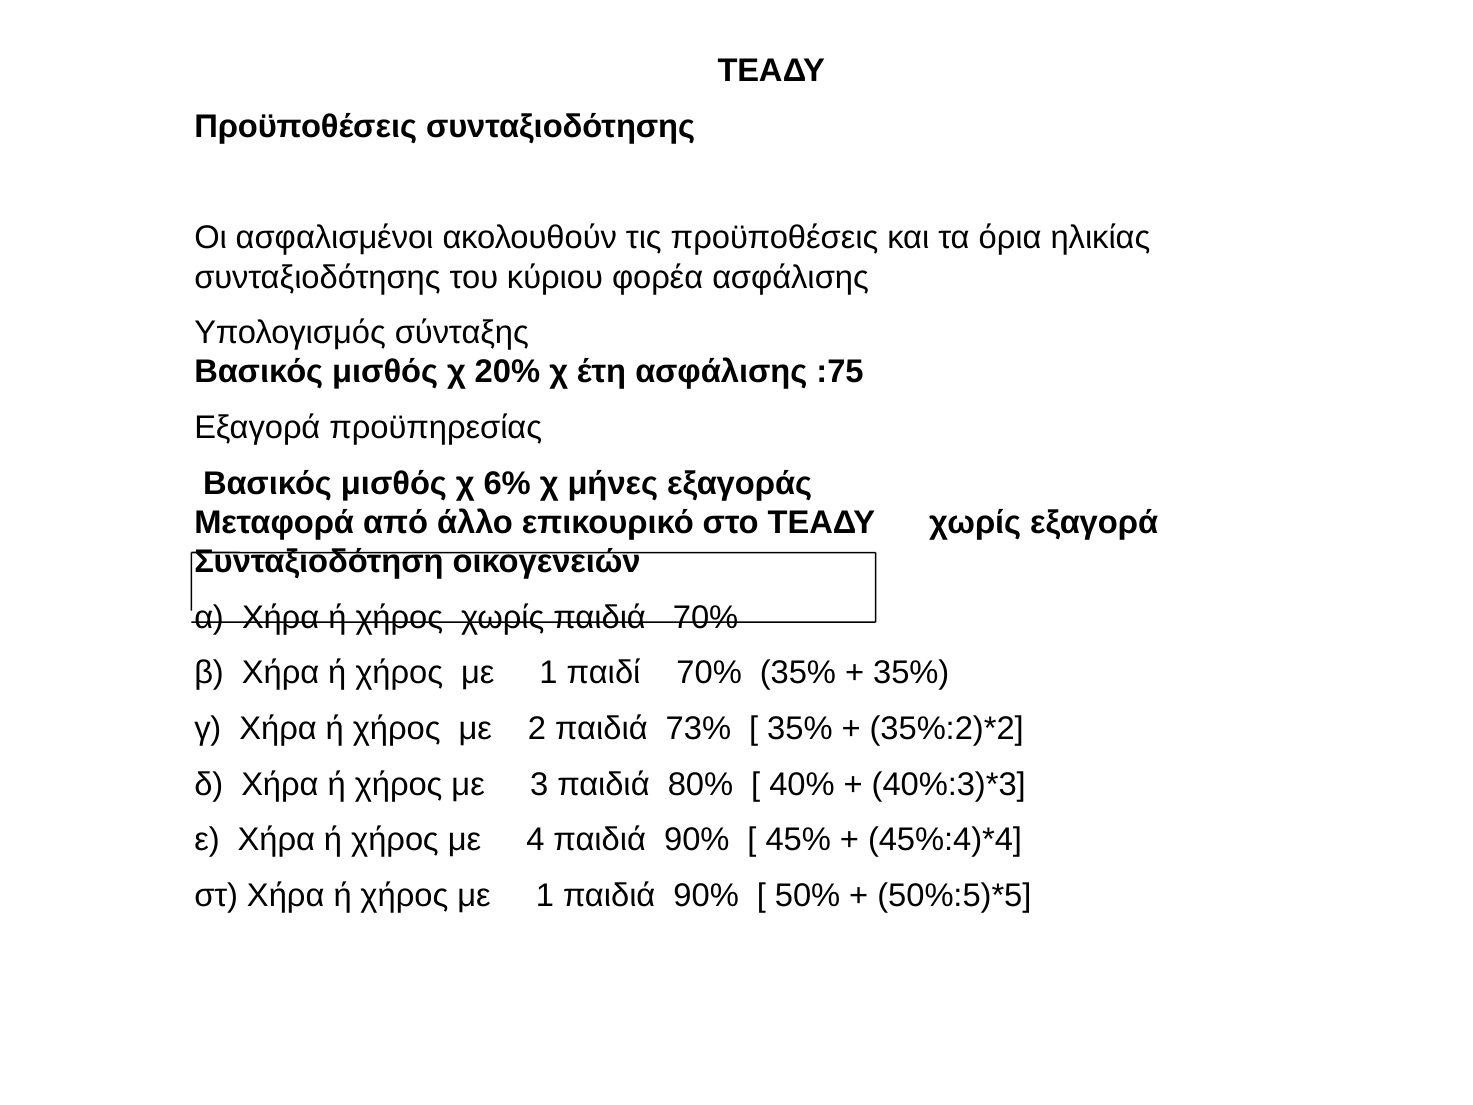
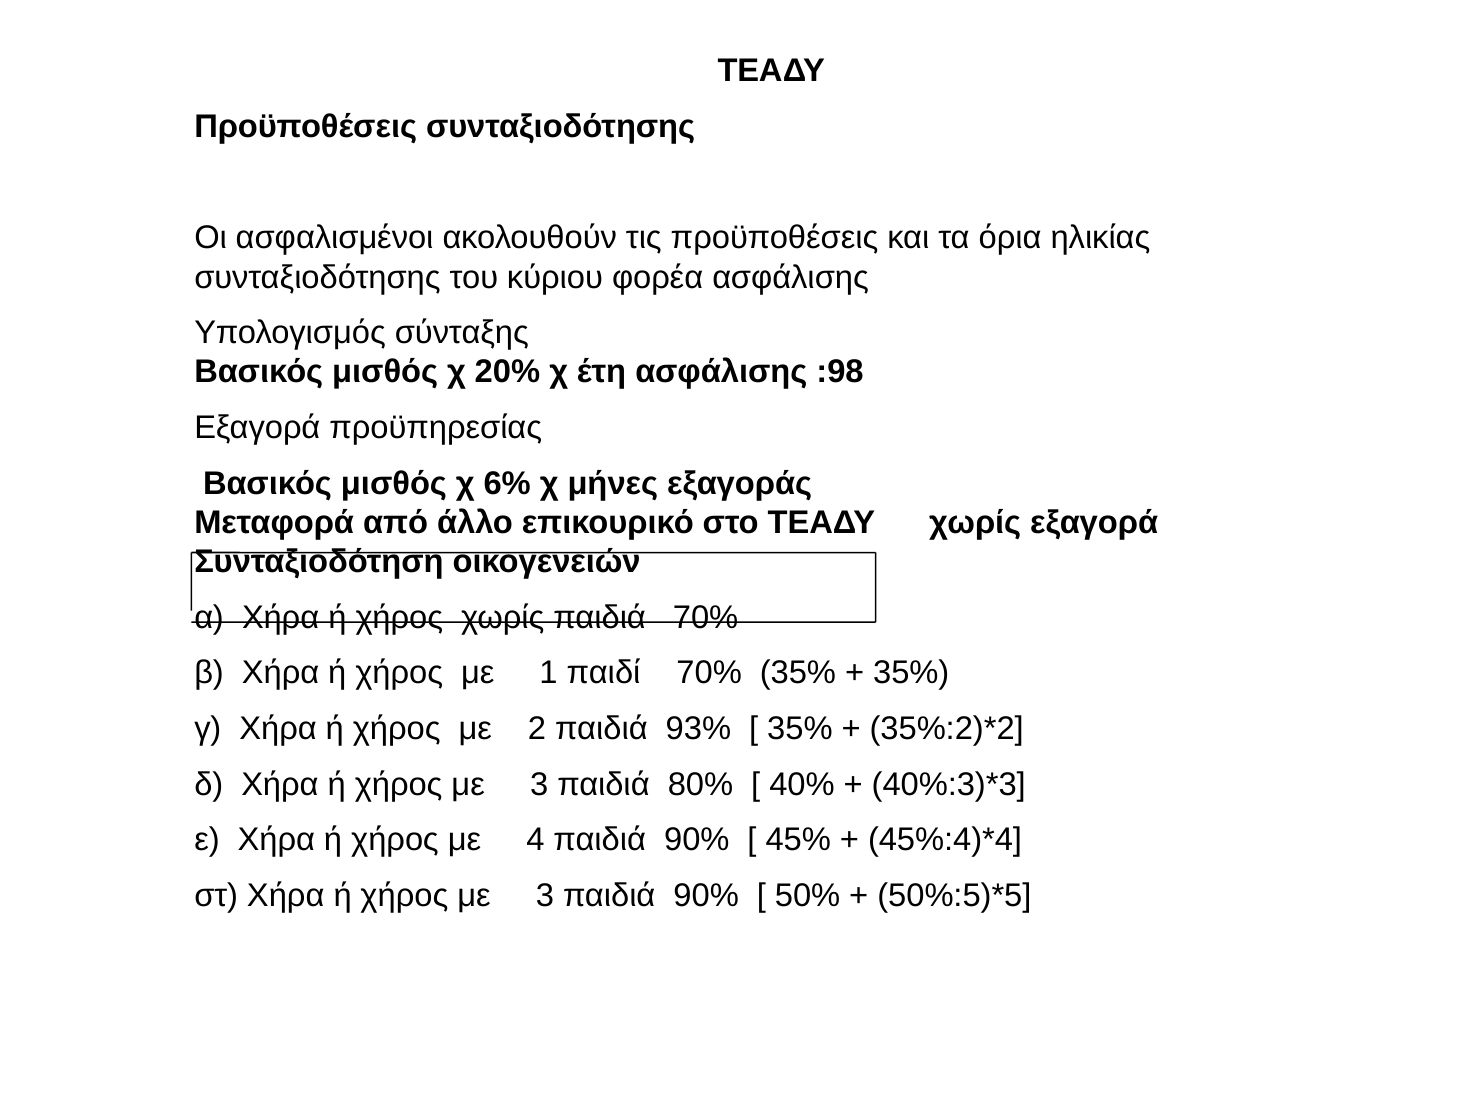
:75: :75 -> :98 (840, 372)
73%: 73% -> 93% (698, 729)
1: 1 -> 3 (545, 896)
